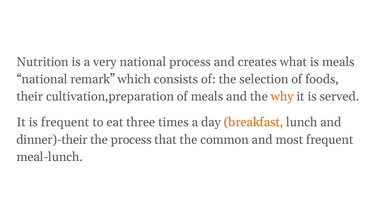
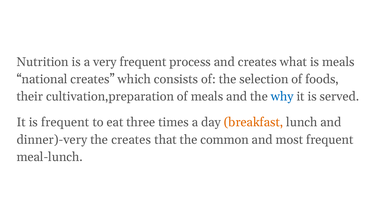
very national: national -> frequent (143, 62)
national remark: remark -> creates (93, 79)
why colour: orange -> blue (282, 96)
dinner)-their: dinner)-their -> dinner)-very (52, 139)
the process: process -> creates (131, 139)
